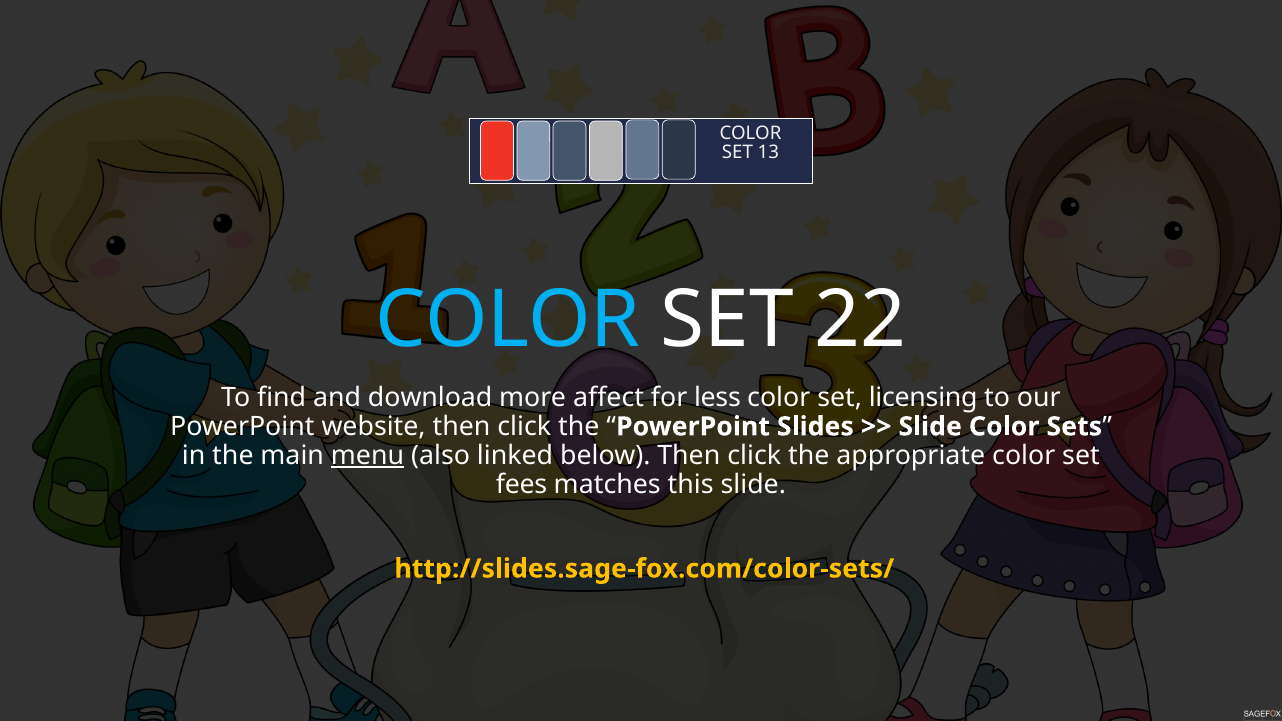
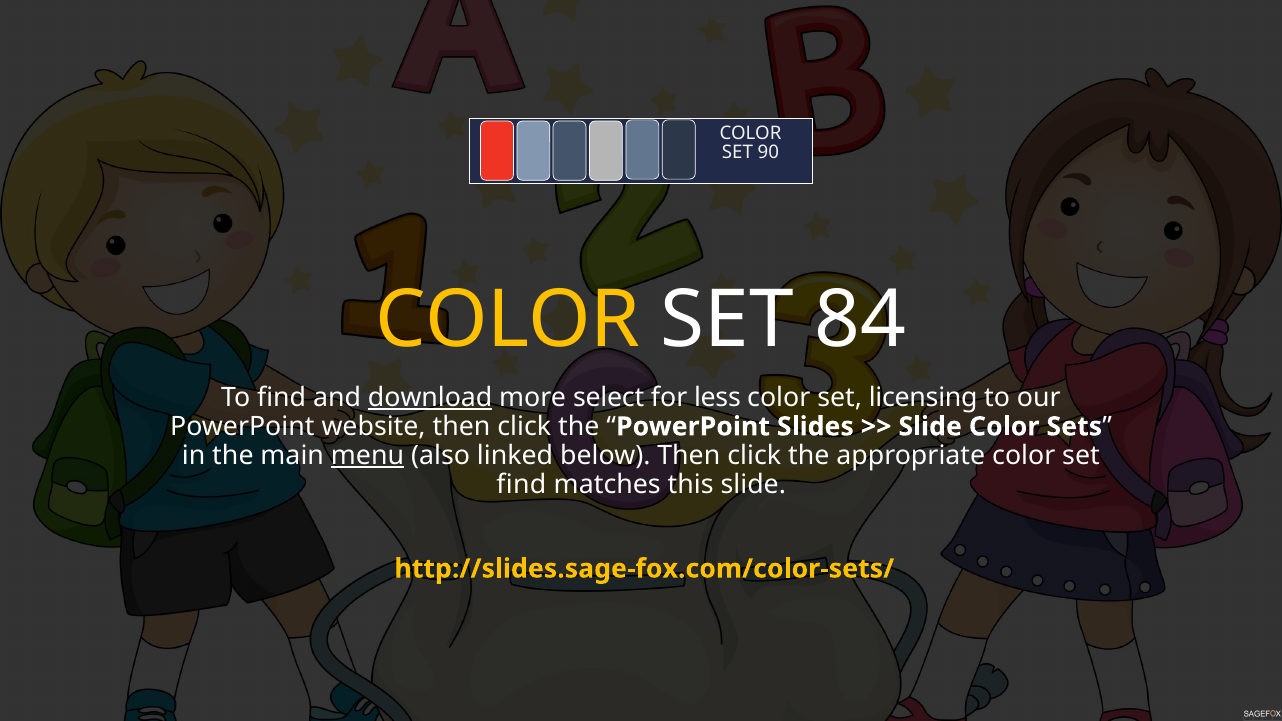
13: 13 -> 90 (768, 152)
COLOR colour: light blue -> yellow (508, 320)
22: 22 -> 84 (860, 320)
download underline: none -> present (430, 398)
affect: affect -> select (609, 398)
fees: fees -> find (521, 484)
